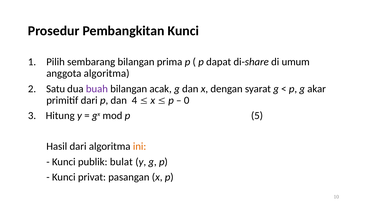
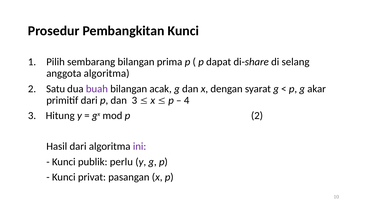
umum: umum -> selang (296, 62)
dan 4: 4 -> 3 (134, 101)
0: 0 -> 4 (187, 101)
p 5: 5 -> 2 (257, 116)
ini colour: orange -> purple (140, 147)
bulat: bulat -> perlu (121, 162)
